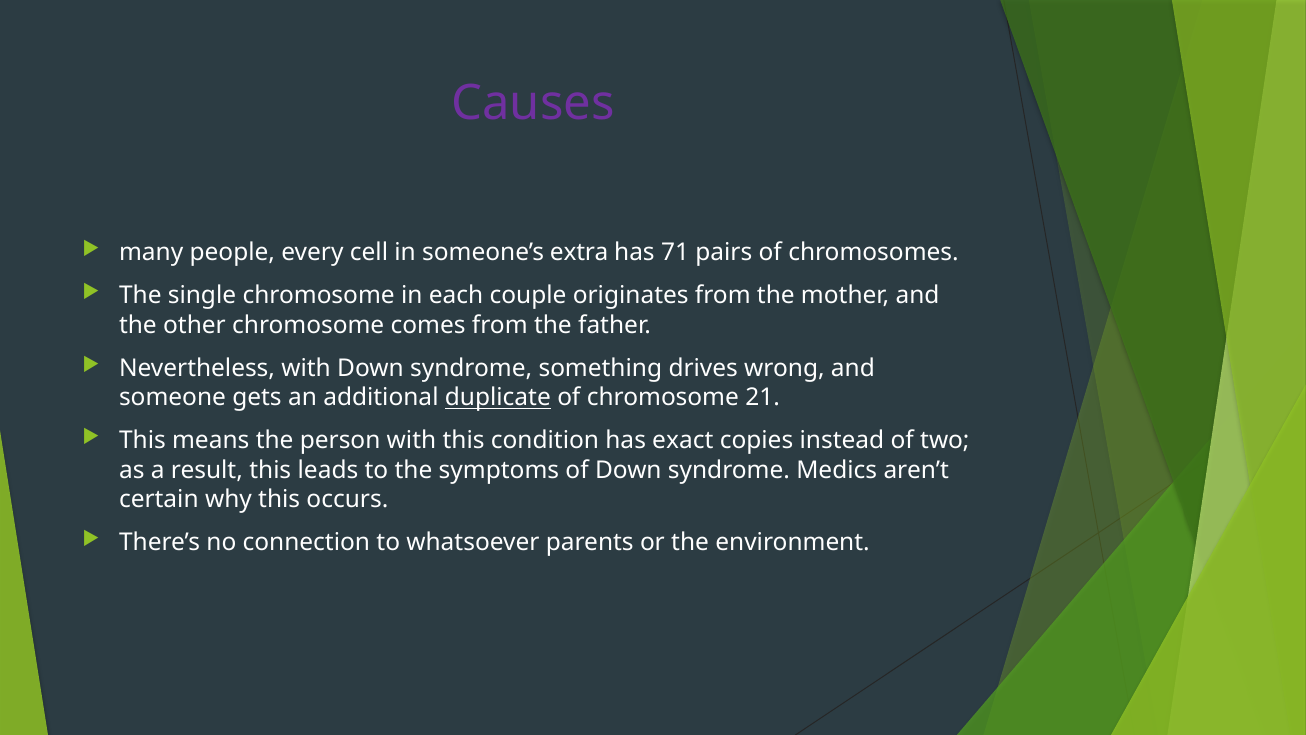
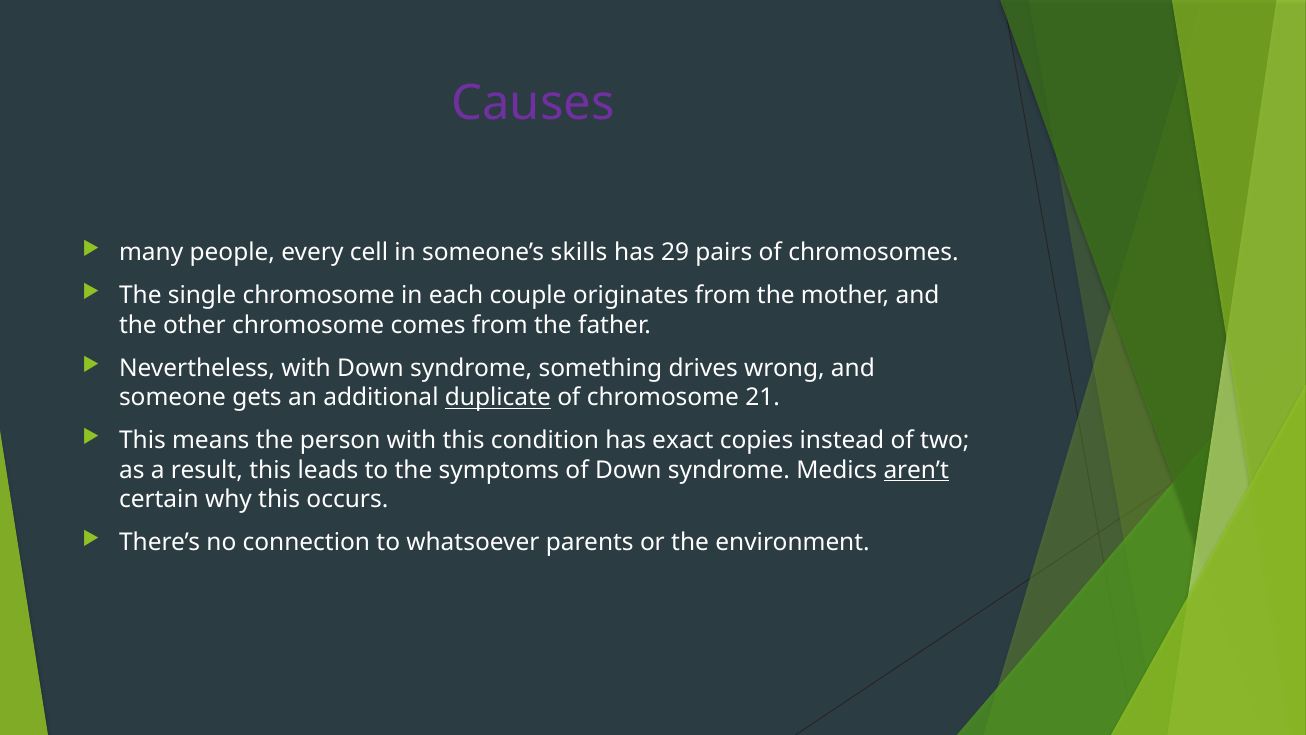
extra: extra -> skills (579, 253)
71: 71 -> 29 (675, 253)
aren’t underline: none -> present (916, 470)
